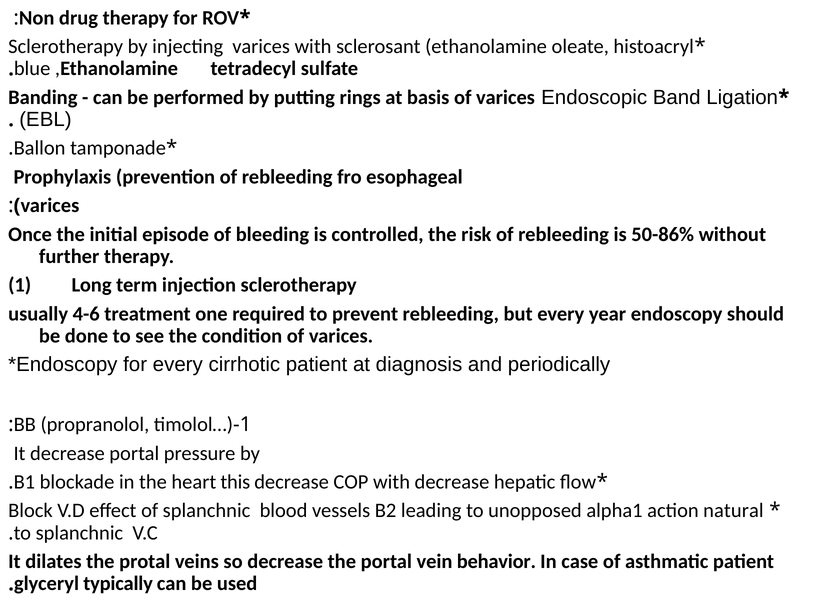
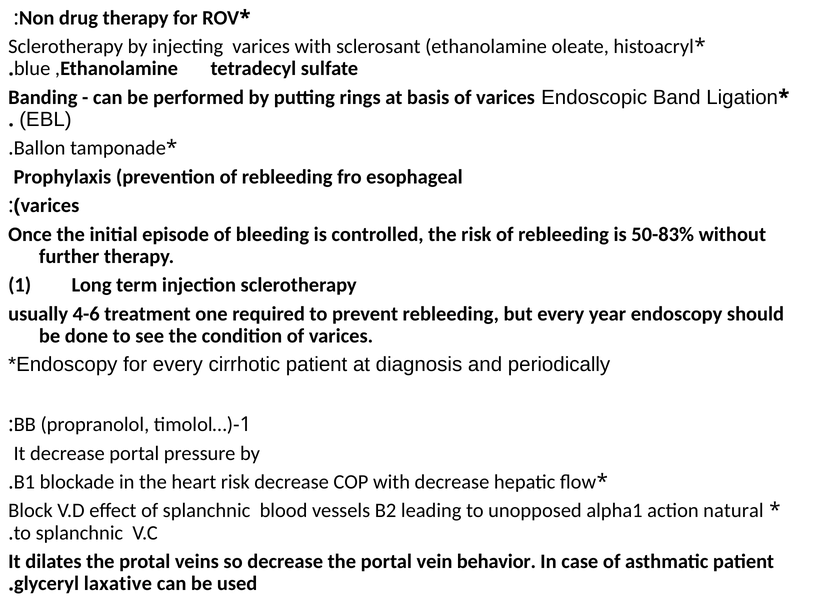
50-86%: 50-86% -> 50-83% (663, 234)
heart this: this -> risk (235, 482)
typically: typically -> laxative (118, 584)
